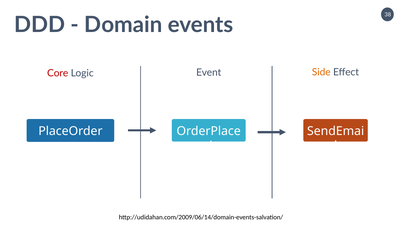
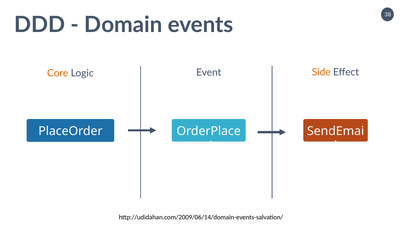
Core colour: red -> orange (58, 73)
